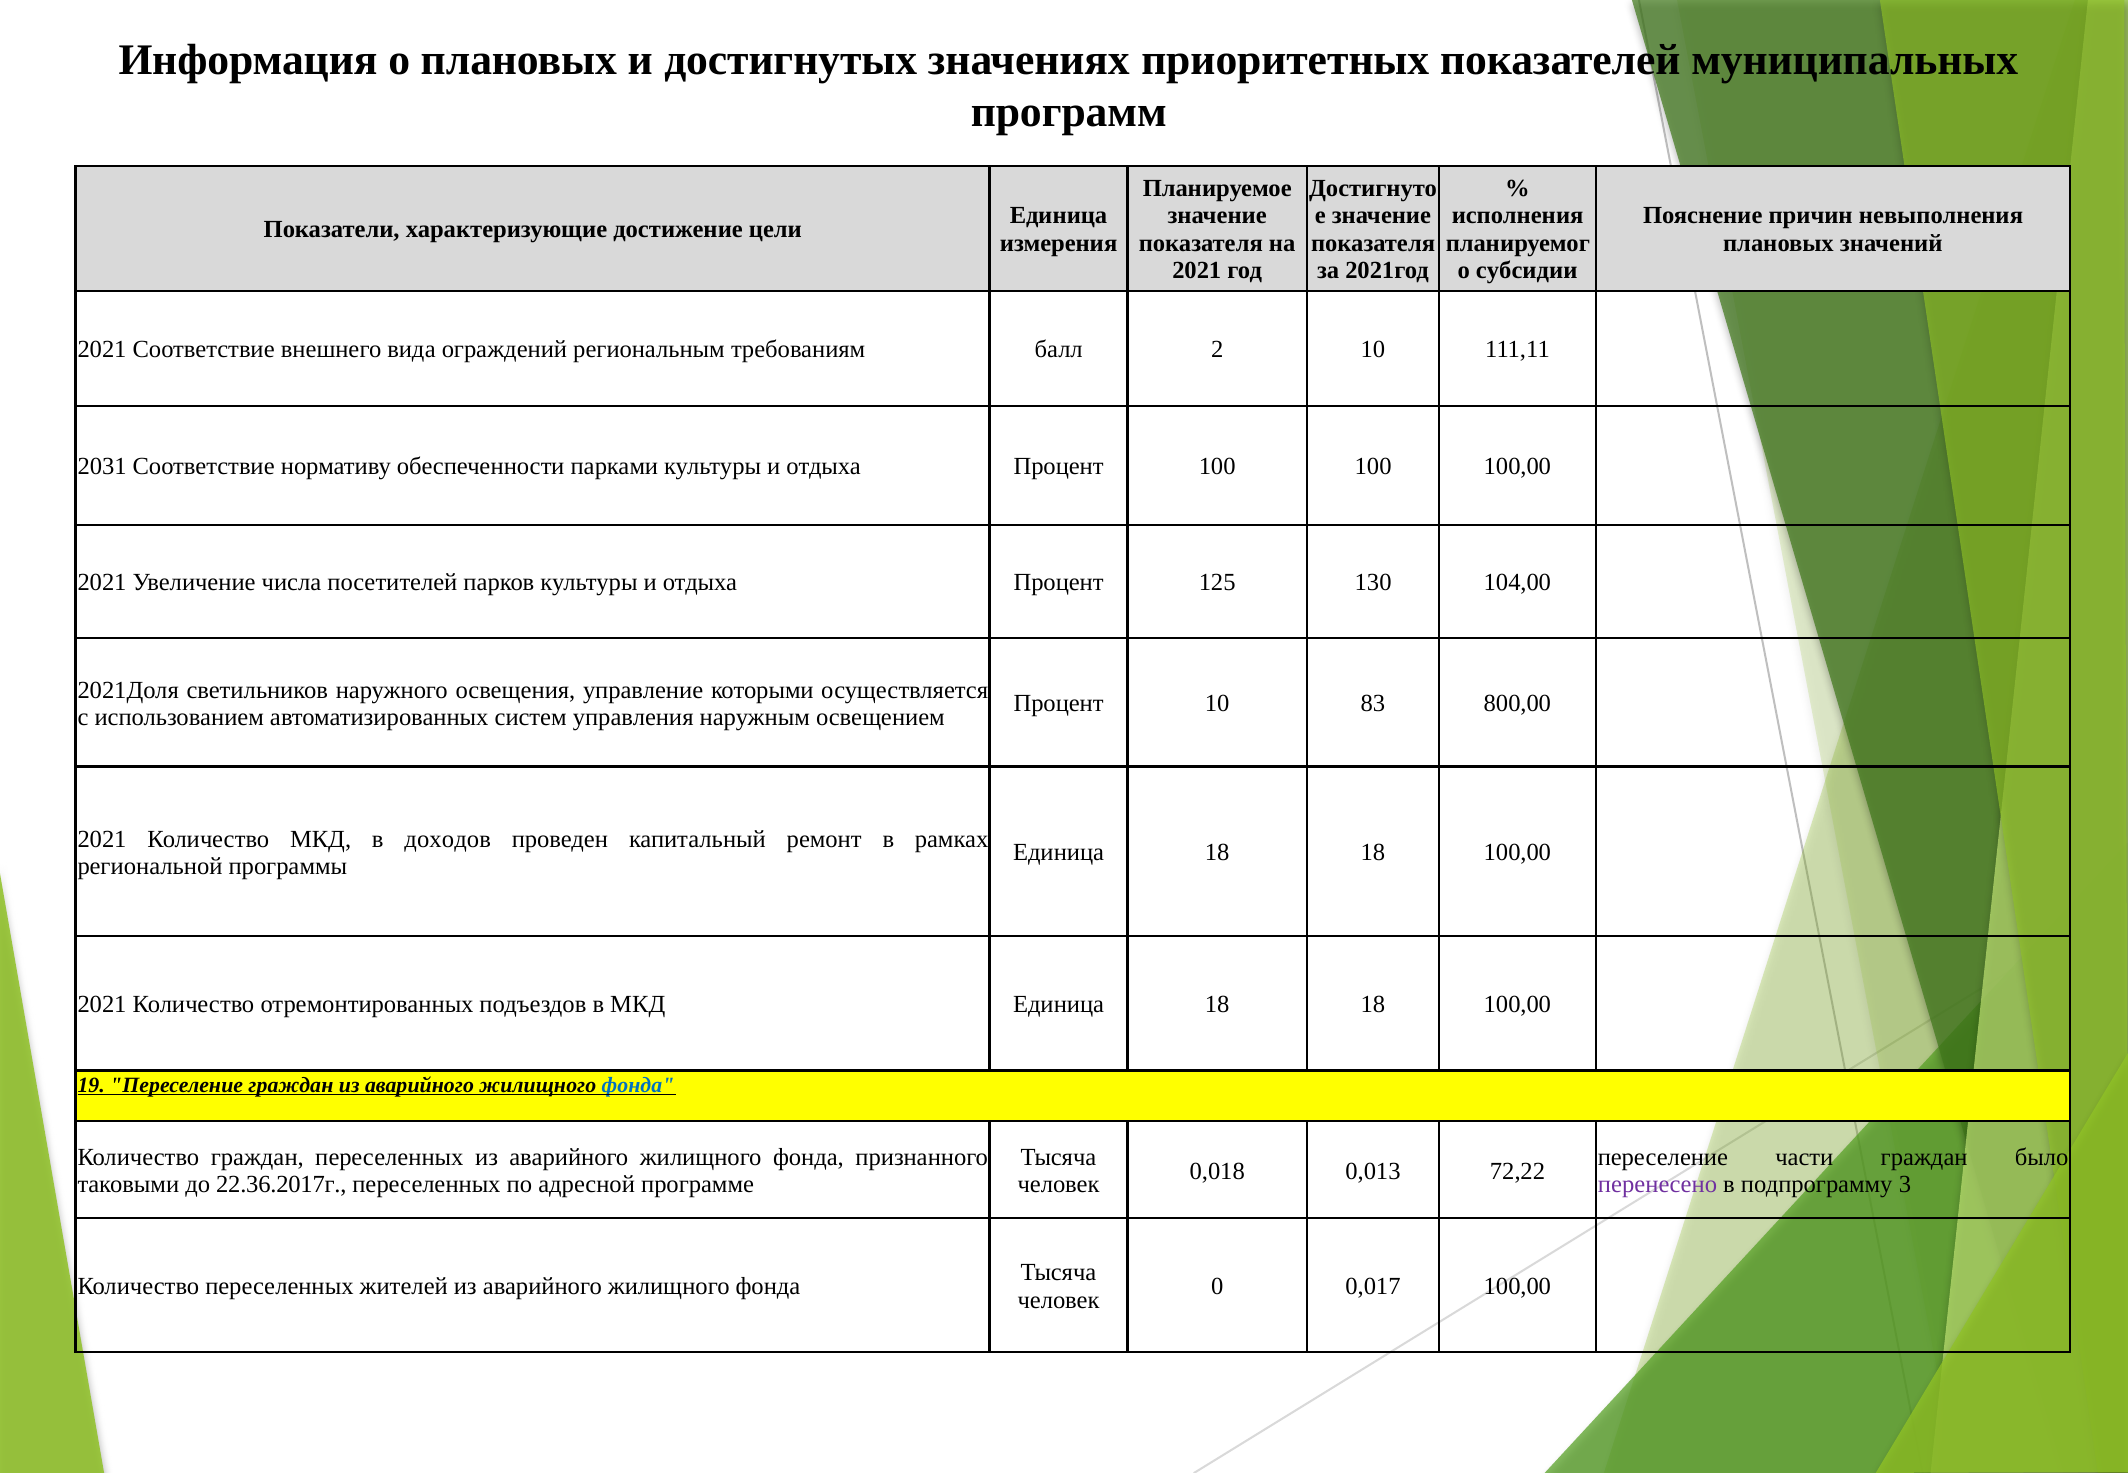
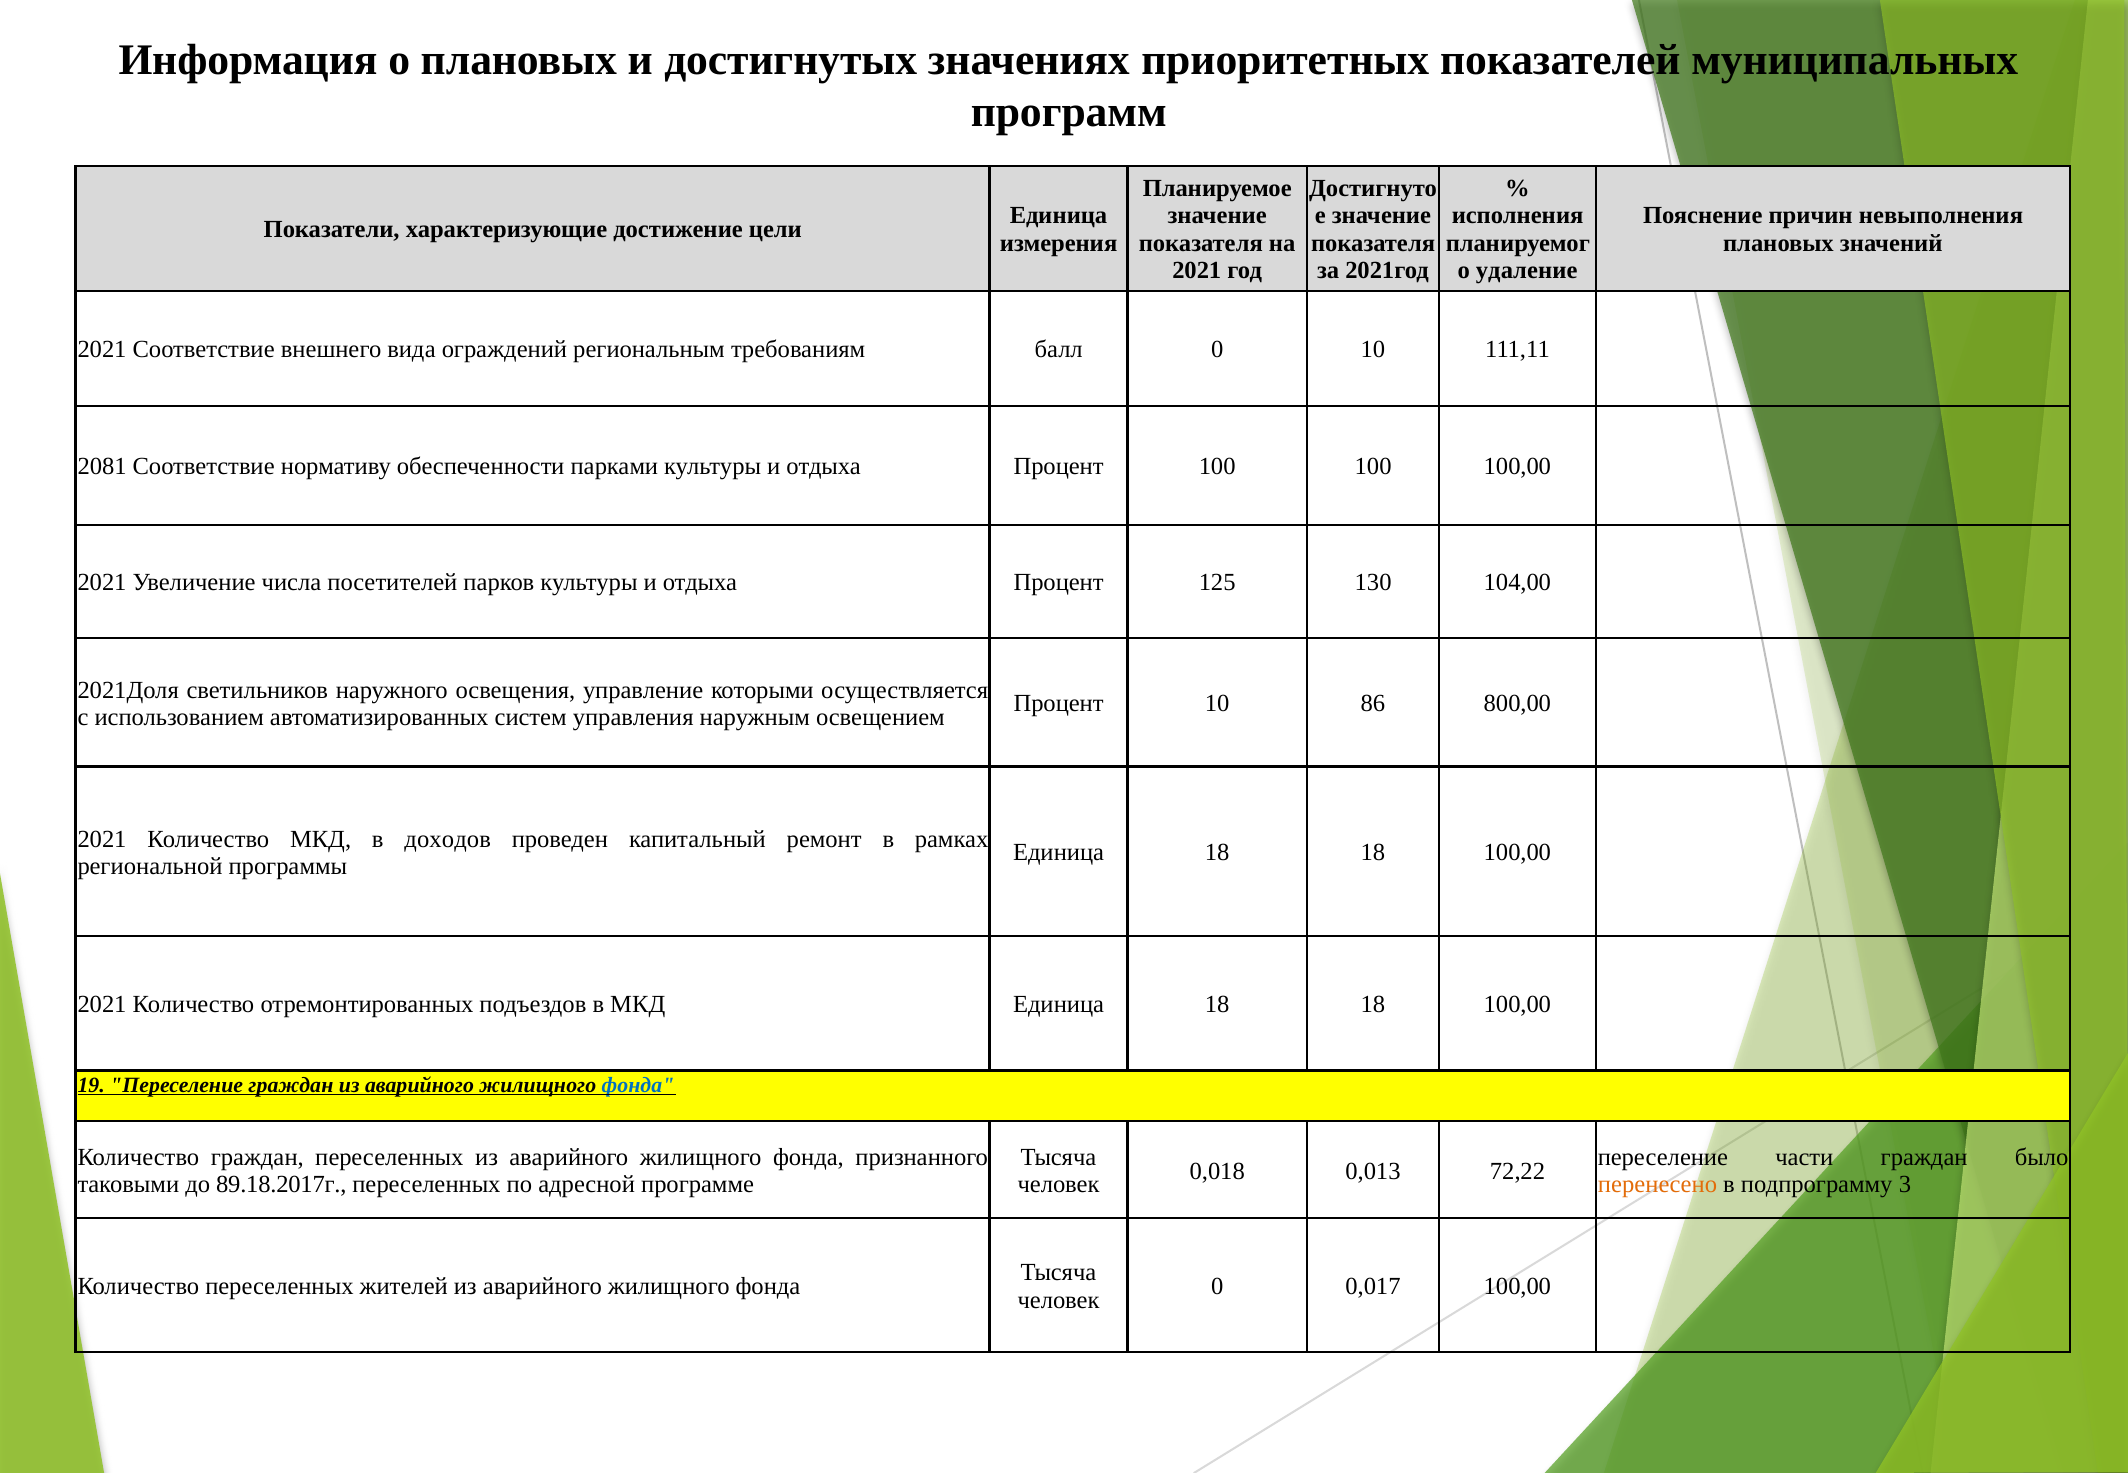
субсидии: субсидии -> удаление (1527, 270)
балл 2: 2 -> 0 (1217, 350)
2031: 2031 -> 2081 (102, 467)
83: 83 -> 86 (1373, 704)
22.36.2017г: 22.36.2017г -> 89.18.2017г (281, 1185)
перенесено colour: purple -> orange (1657, 1185)
